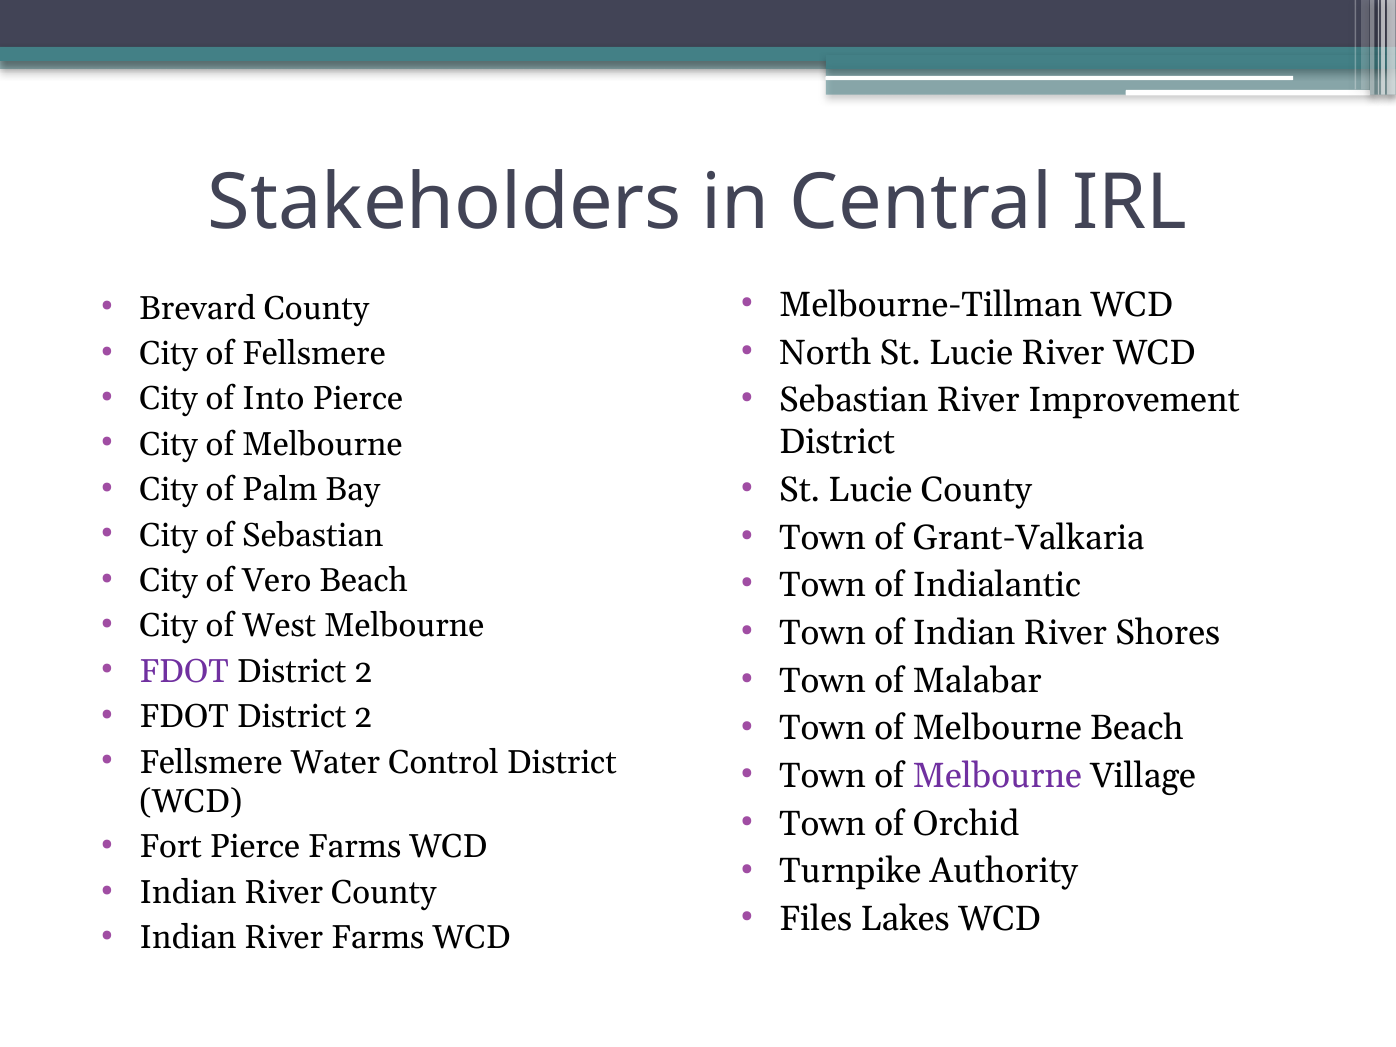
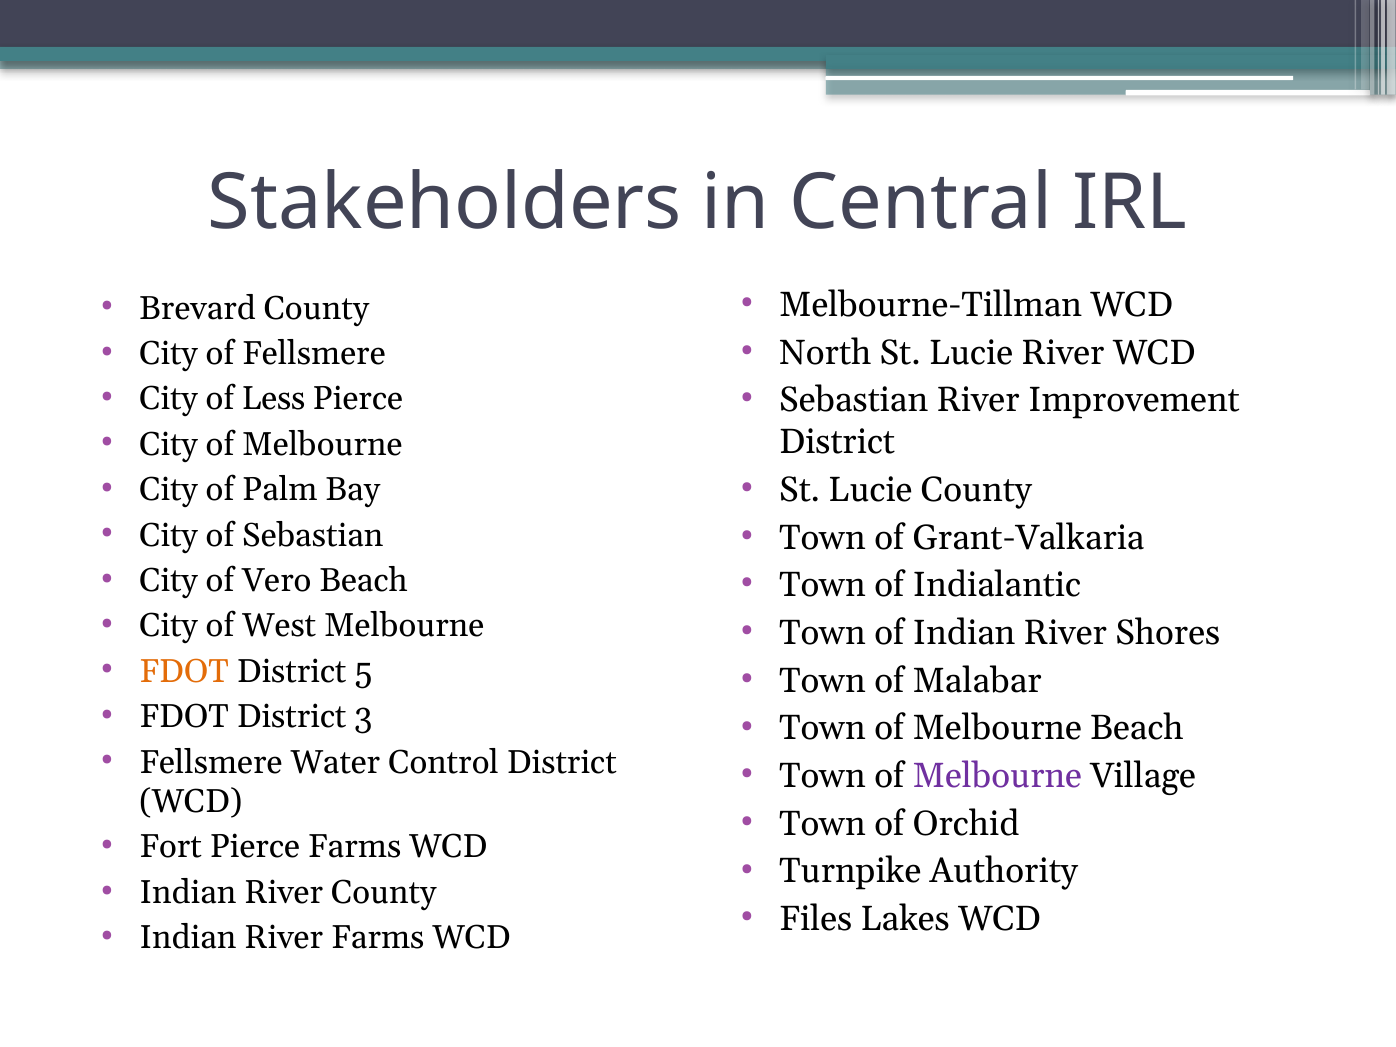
Into: Into -> Less (274, 399)
FDOT colour: purple -> orange (184, 671)
2: 2 -> 5 (364, 671)
2: 2 -> 3 (363, 717)
